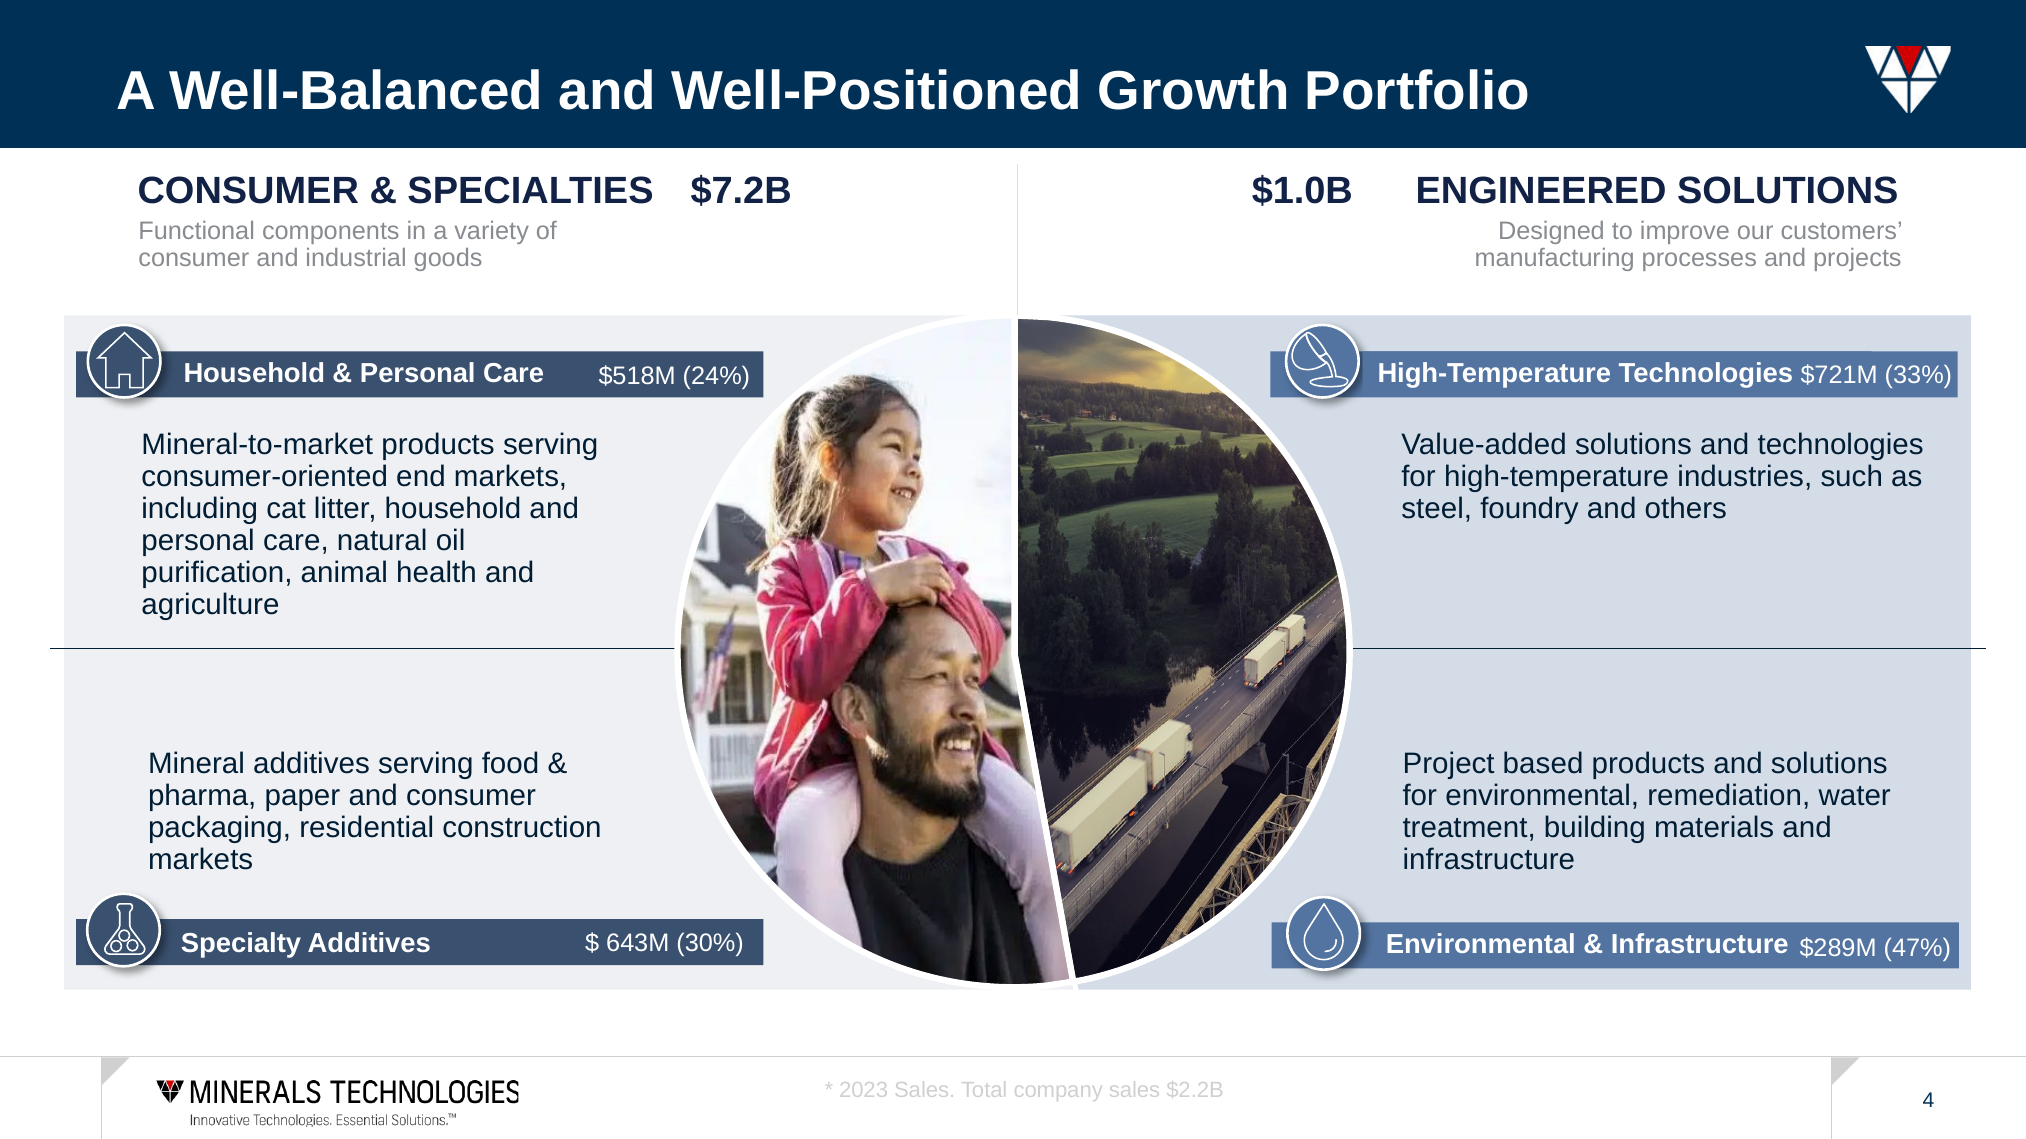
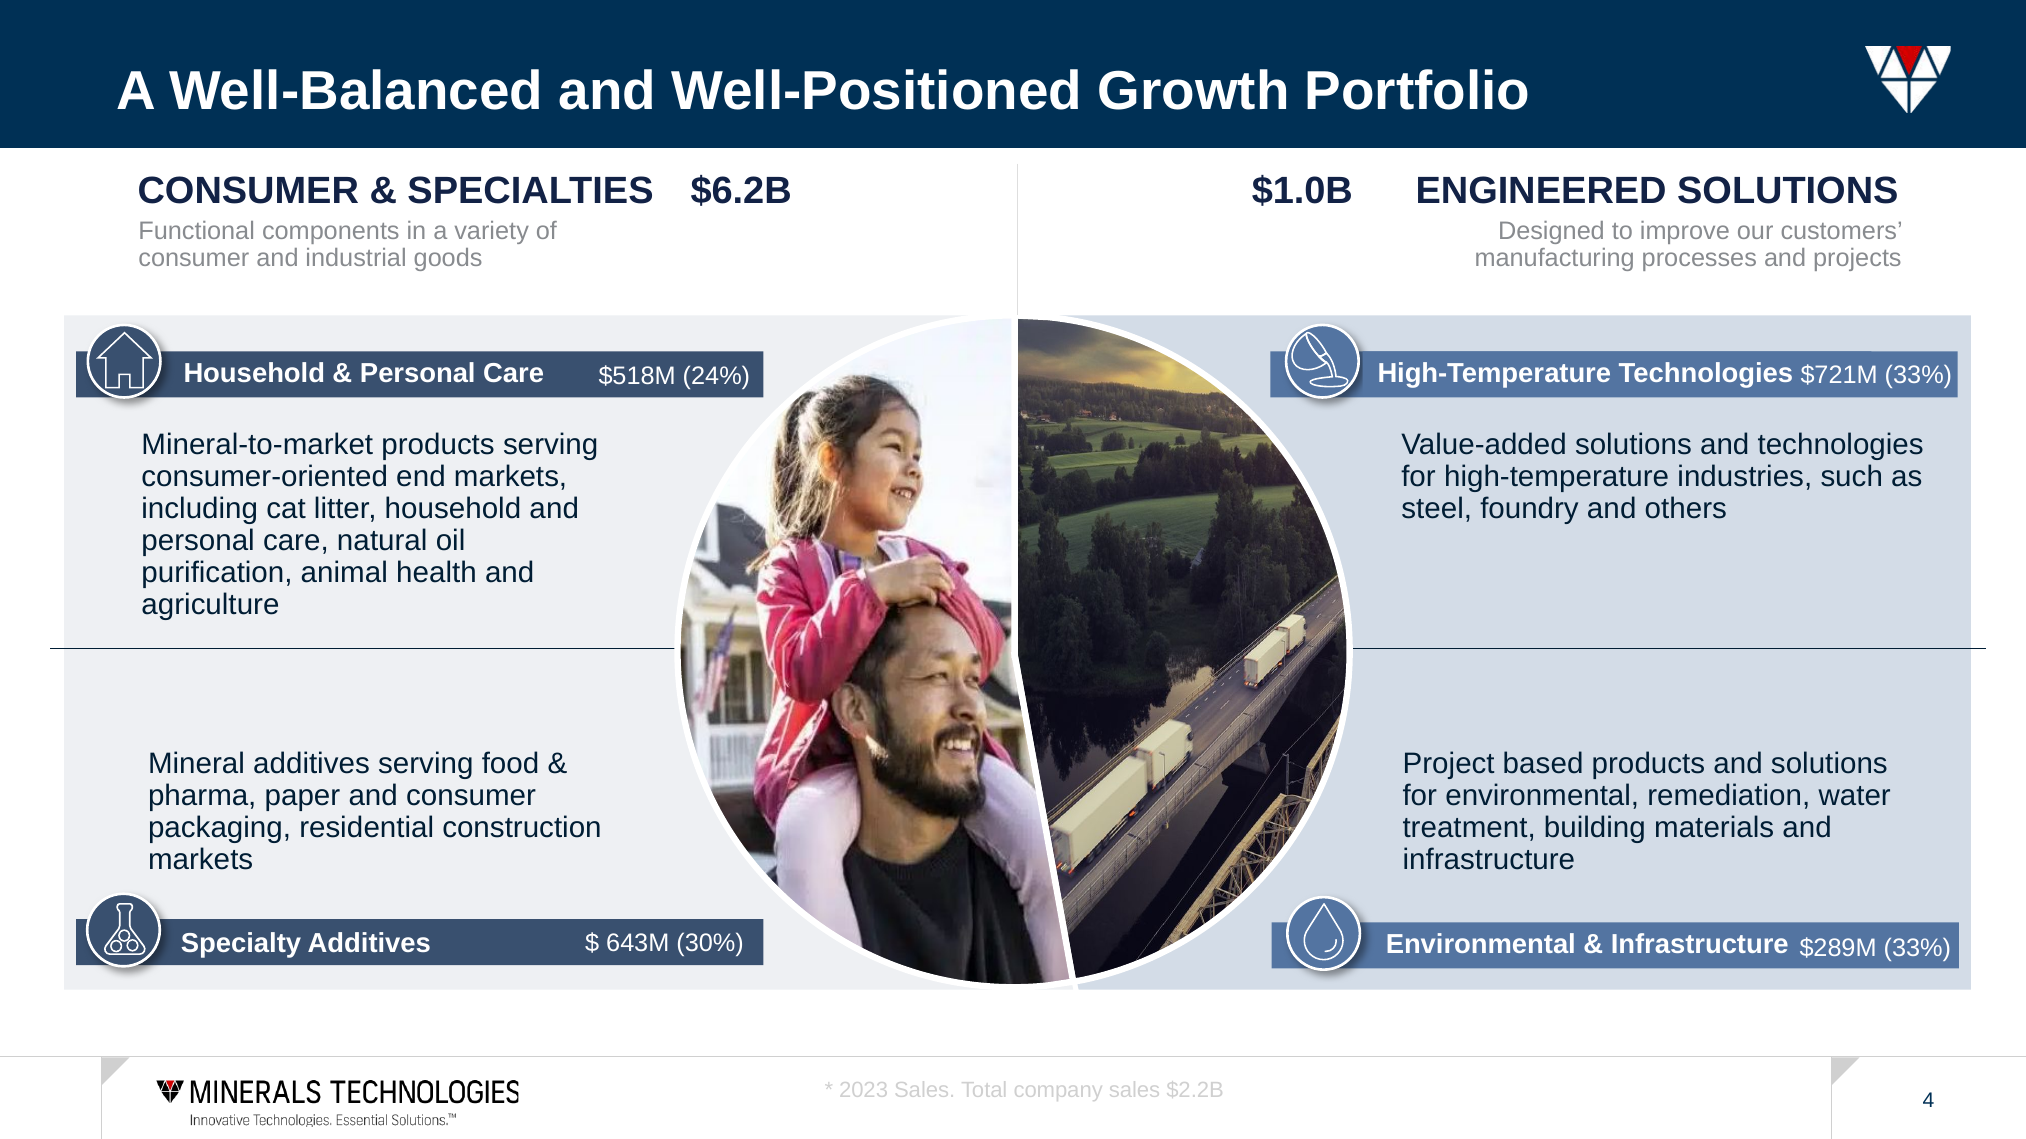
$7.2B: $7.2B -> $6.2B (741, 191)
$289M 47%: 47% -> 33% (1917, 948)
